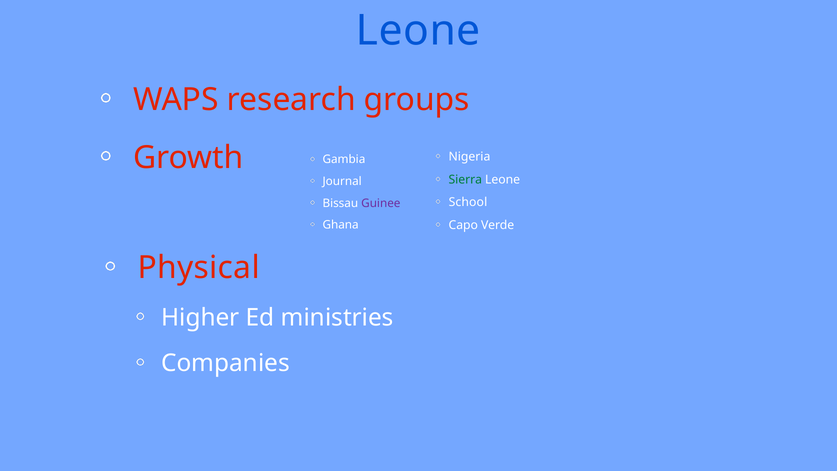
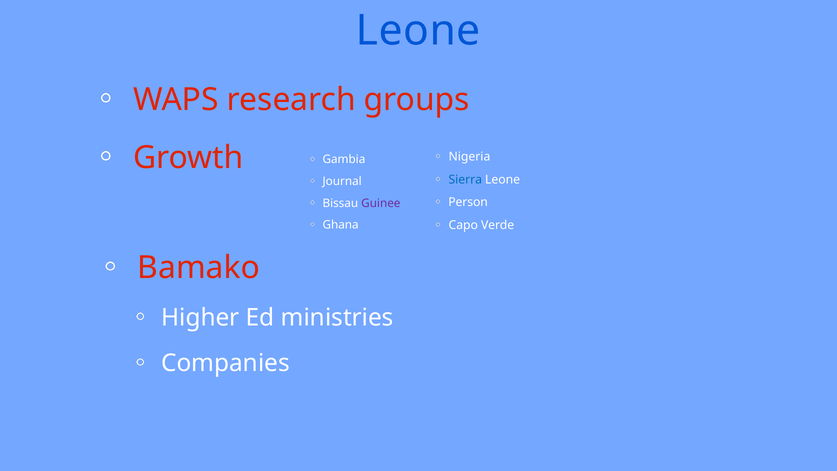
Sierra colour: green -> blue (465, 179)
School: School -> Person (468, 202)
Physical: Physical -> Bamako (199, 268)
